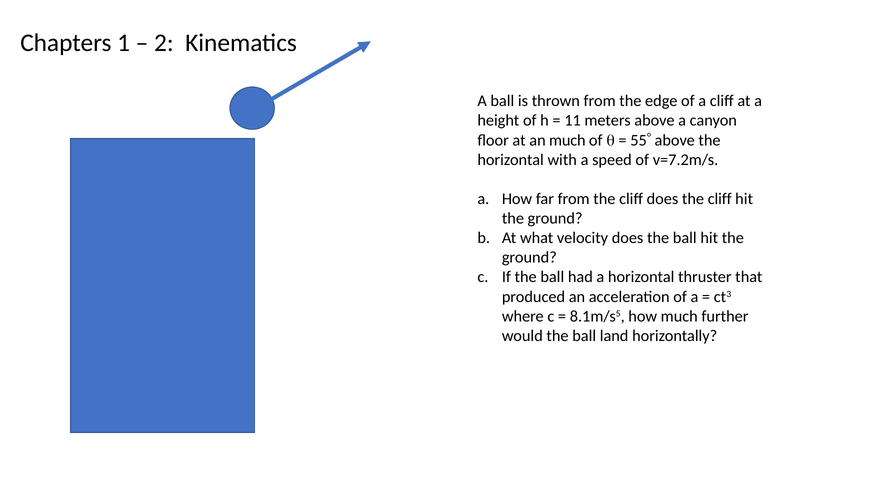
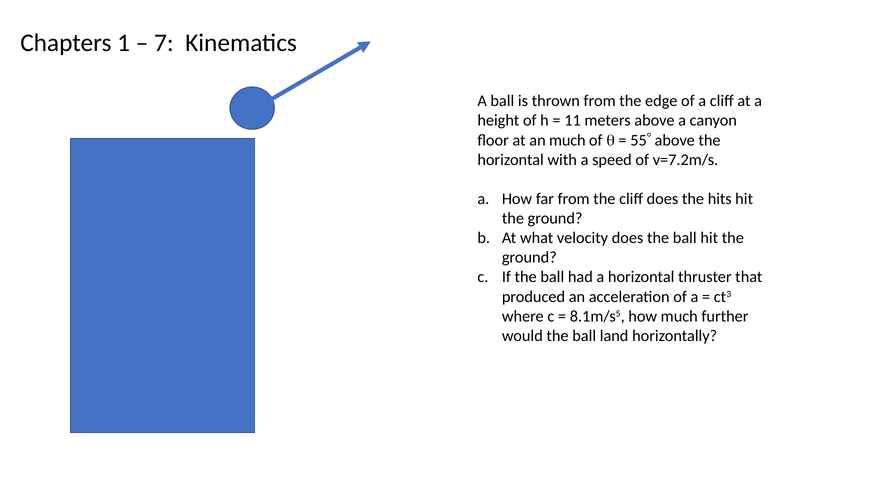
2: 2 -> 7 (164, 43)
does the cliff: cliff -> hits (720, 199)
